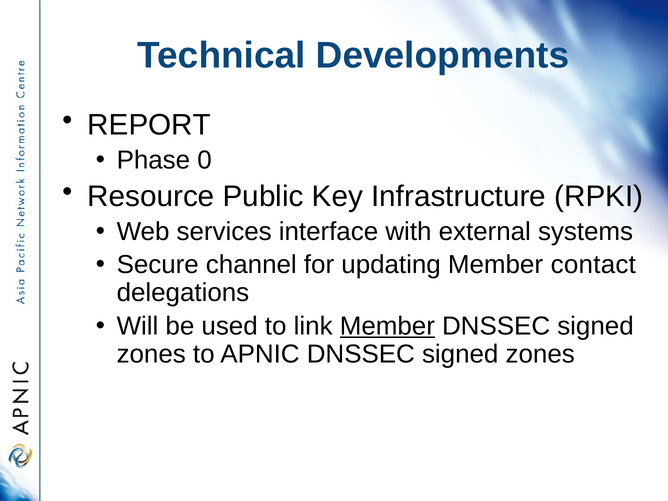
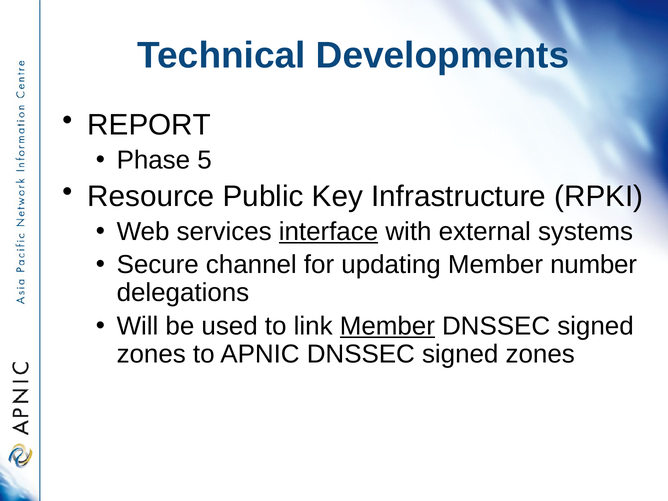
0: 0 -> 5 (205, 160)
interface underline: none -> present (329, 232)
contact: contact -> number (594, 265)
